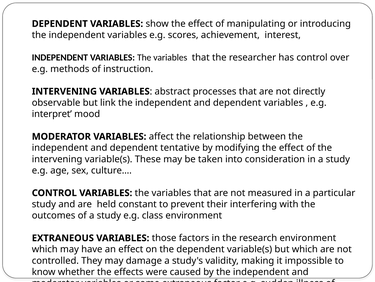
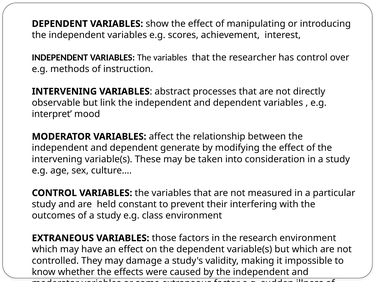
tentative: tentative -> generate (180, 147)
